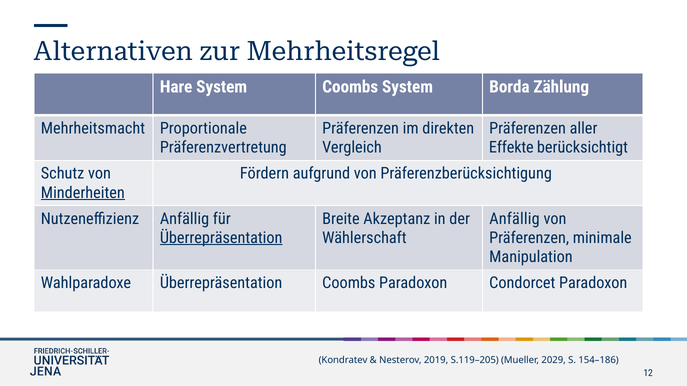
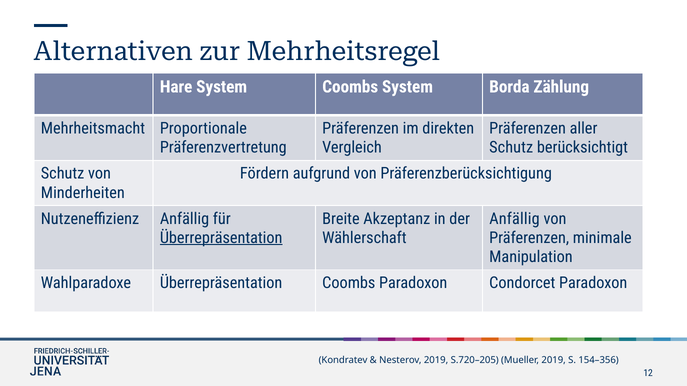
Effekte: Effekte -> Schutz (511, 148)
Minderheiten underline: present -> none (83, 193)
S.119–205: S.119–205 -> S.720–205 (475, 360)
Mueller 2029: 2029 -> 2019 (554, 360)
154–186: 154–186 -> 154–356 (599, 360)
